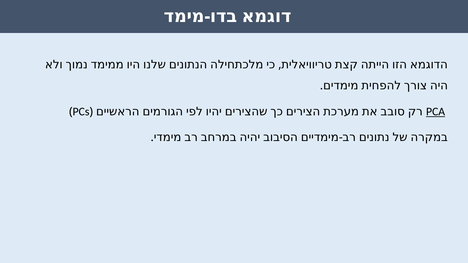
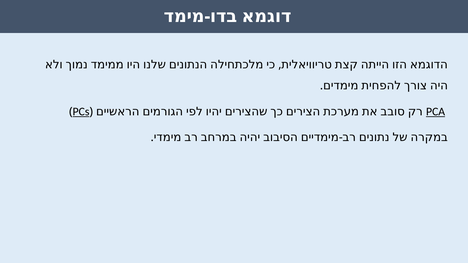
PCs underline: none -> present (81, 112)
